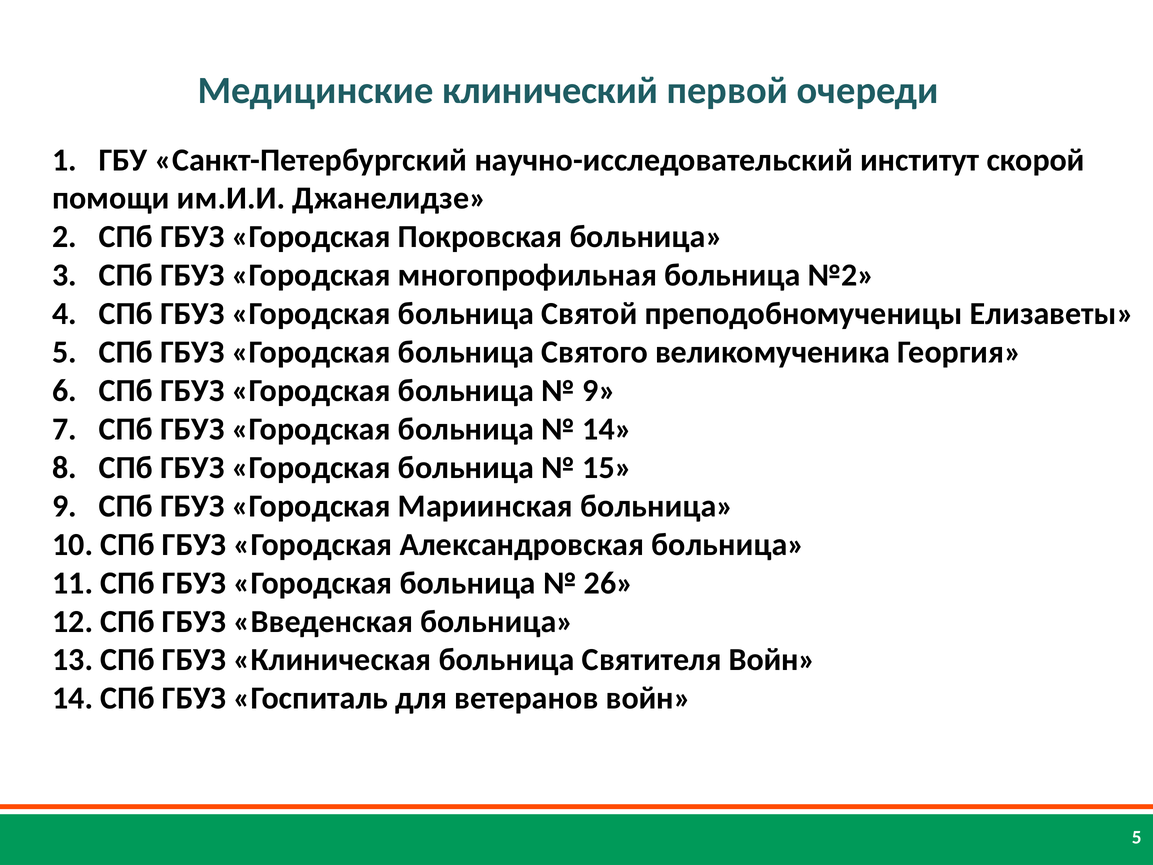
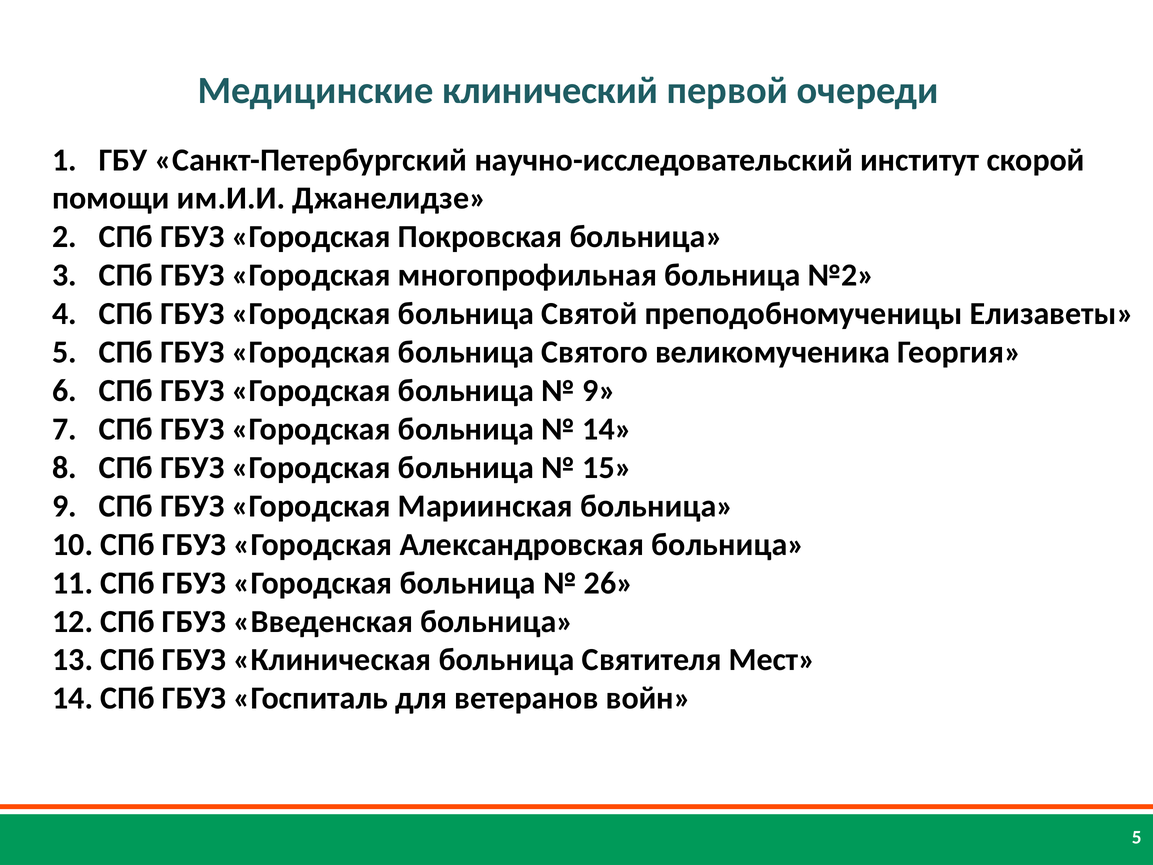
Святителя Войн: Войн -> Мест (772, 660)
